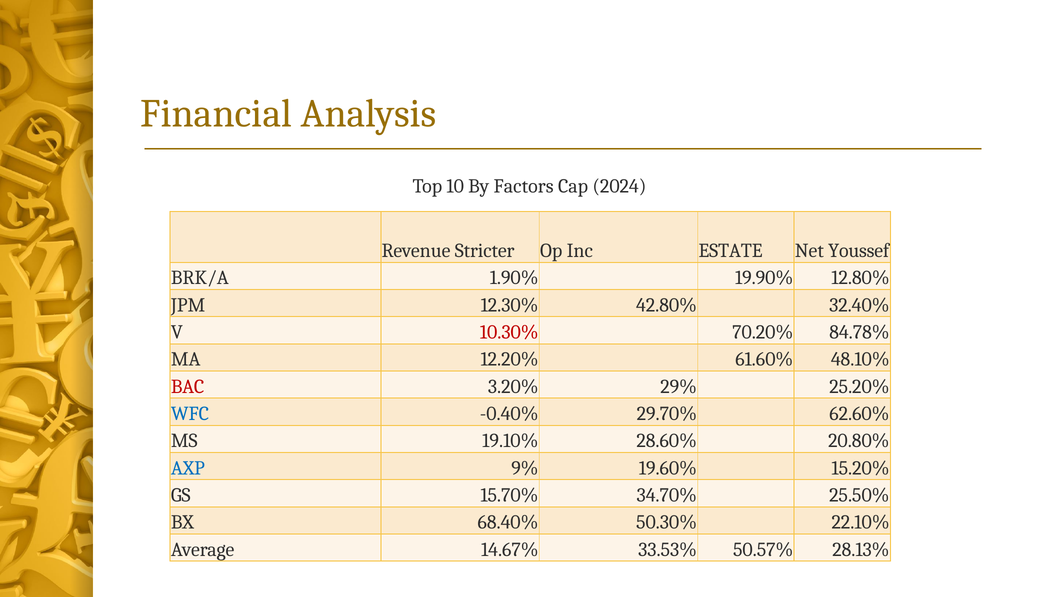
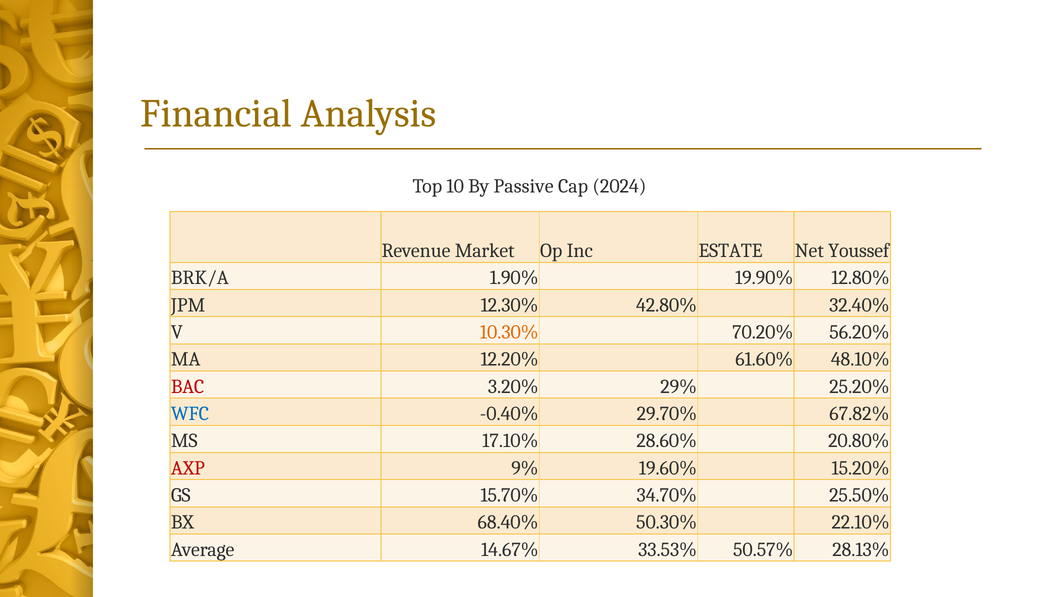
Factors: Factors -> Passive (524, 186)
Stricter: Stricter -> Market (485, 251)
10.30% colour: red -> orange (509, 332)
84.78%: 84.78% -> 56.20% (859, 332)
62.60%: 62.60% -> 67.82% (859, 414)
19.10%: 19.10% -> 17.10% (510, 441)
AXP colour: blue -> red (188, 468)
